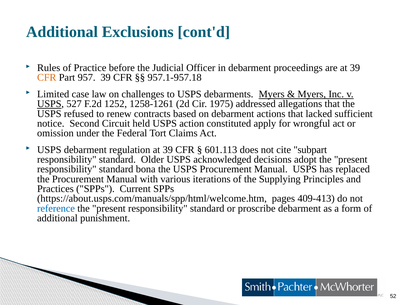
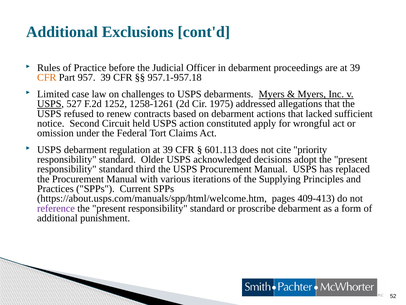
subpart: subpart -> priority (310, 149)
bona: bona -> third (146, 169)
reference colour: blue -> purple (56, 208)
